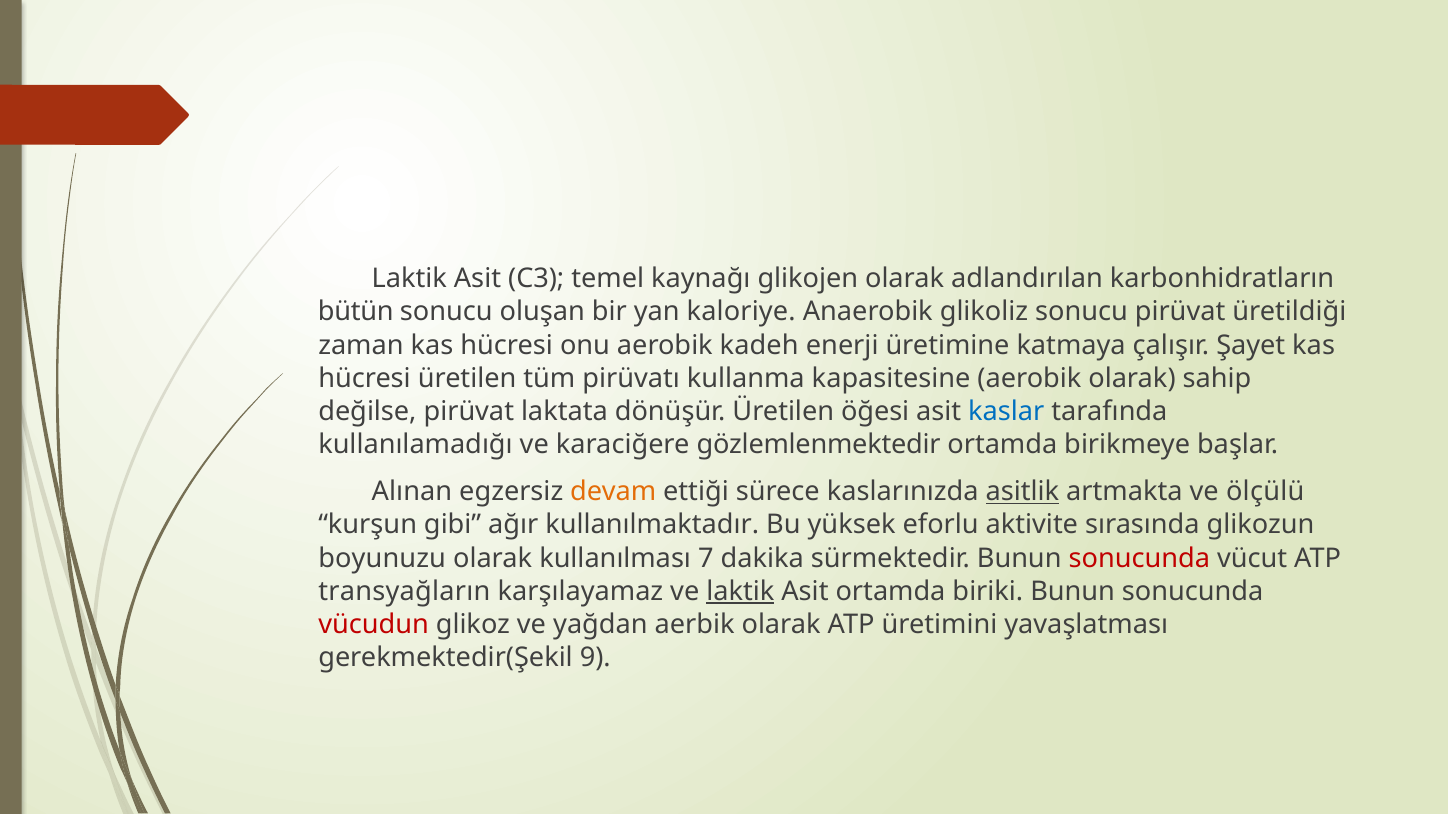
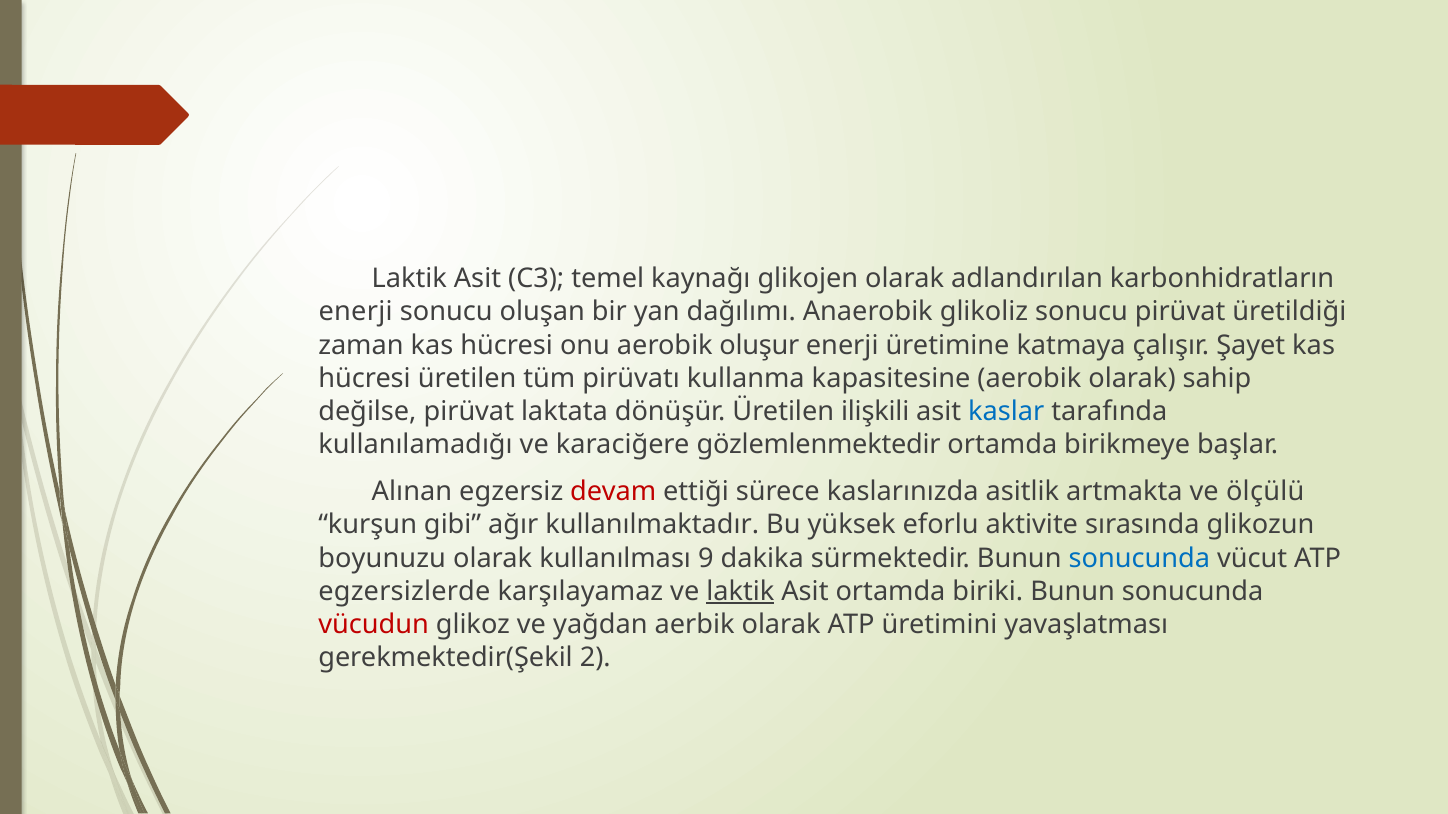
bütün: bütün -> enerji (356, 312)
kaloriye: kaloriye -> dağılımı (741, 312)
kadeh: kadeh -> oluşur (759, 345)
öğesi: öğesi -> ilişkili (875, 412)
devam colour: orange -> red (613, 492)
asitlik underline: present -> none (1022, 492)
7: 7 -> 9 (706, 558)
sonucunda colour: red -> blue (1139, 558)
transyağların: transyağların -> egzersizlerde (404, 592)
9: 9 -> 2 (595, 658)
